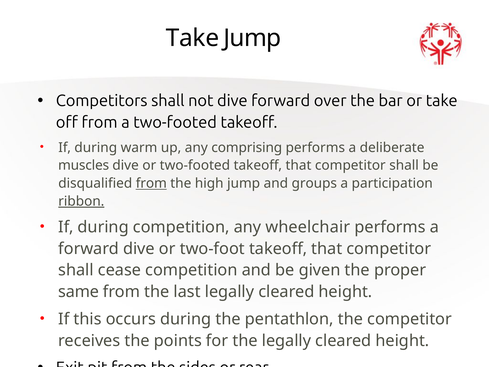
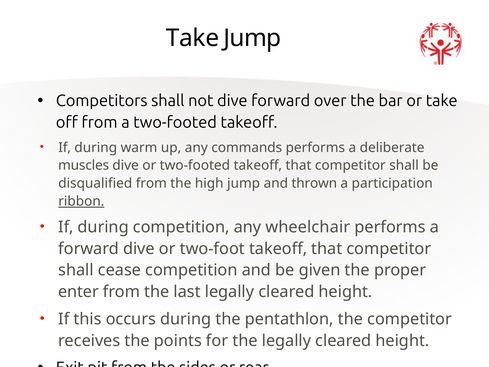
comprising: comprising -> commands (247, 147)
from underline: present -> none (151, 183)
groups: groups -> thrown (314, 183)
same: same -> enter (79, 292)
